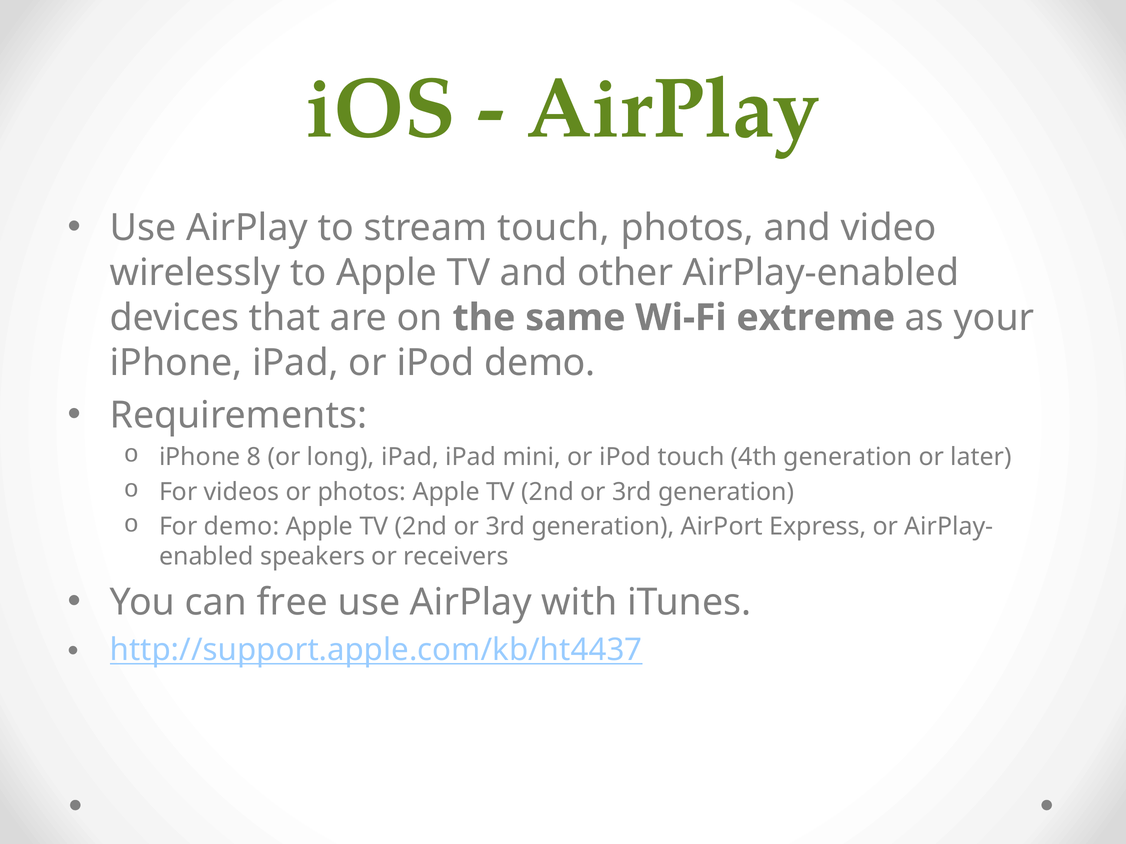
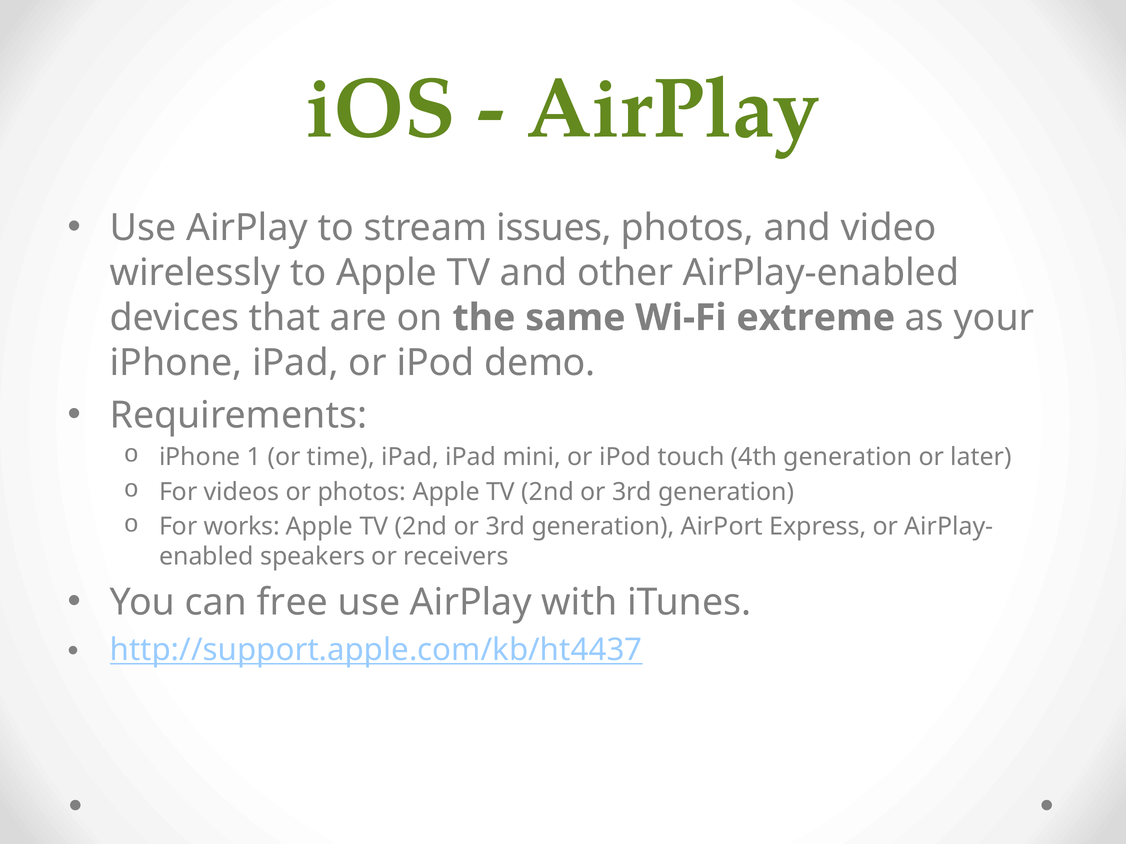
stream touch: touch -> issues (554, 228)
8: 8 -> 1 (254, 457)
long: long -> time (341, 457)
For demo: demo -> works (242, 527)
